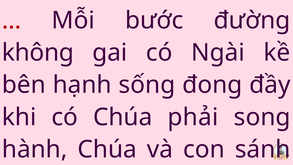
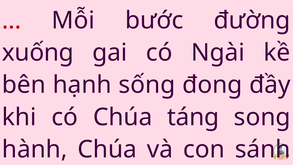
không: không -> xuống (38, 53)
phải: phải -> táng (193, 117)
